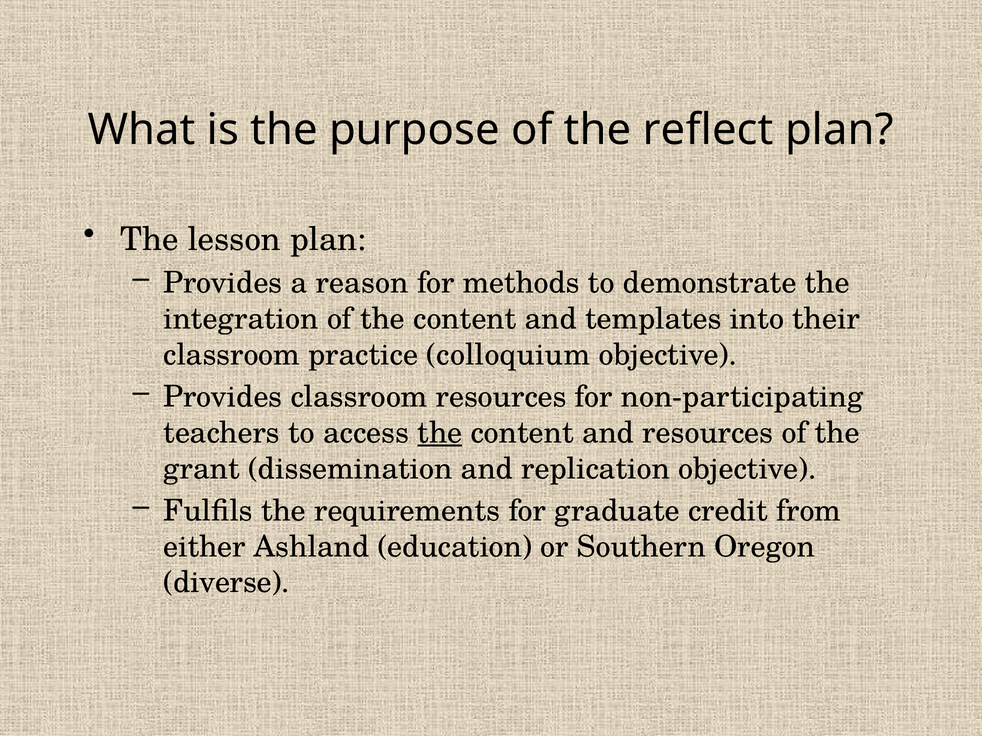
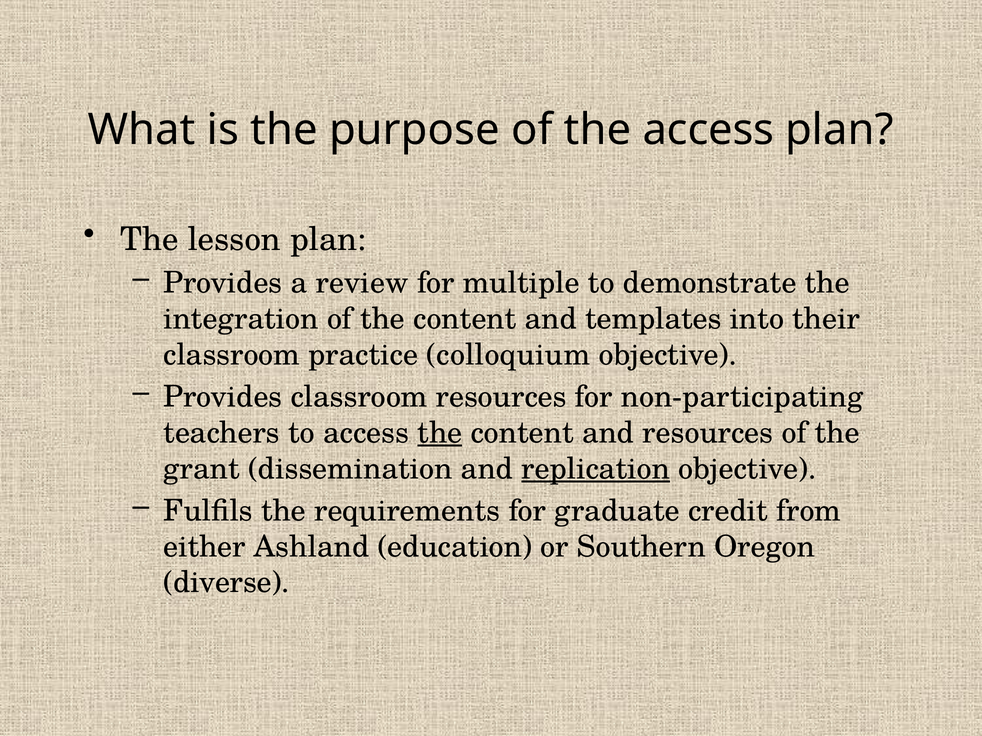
the reflect: reflect -> access (708, 130)
reason: reason -> review (362, 283)
methods: methods -> multiple (521, 283)
replication underline: none -> present (596, 469)
